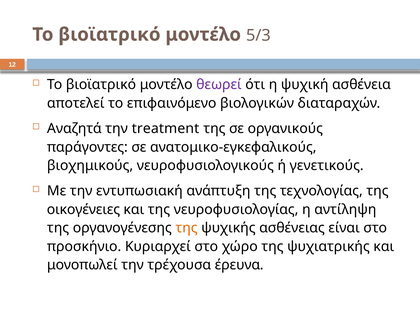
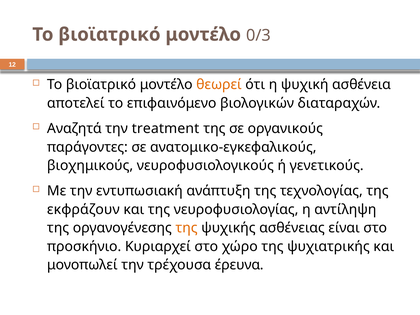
5/3: 5/3 -> 0/3 (258, 35)
θεωρεί colour: purple -> orange (219, 85)
οικογένειες: οικογένειες -> εκφράζουν (83, 209)
